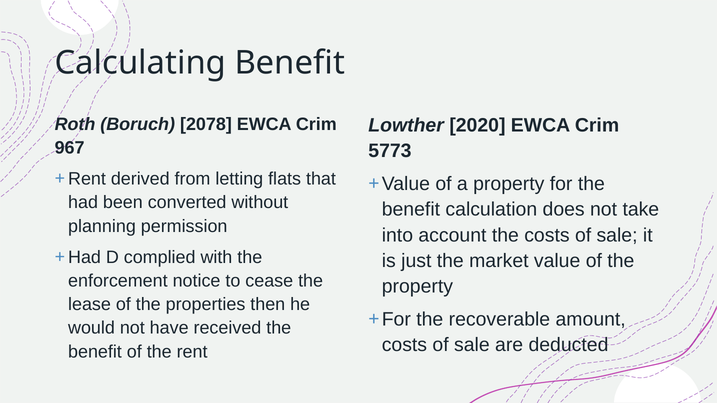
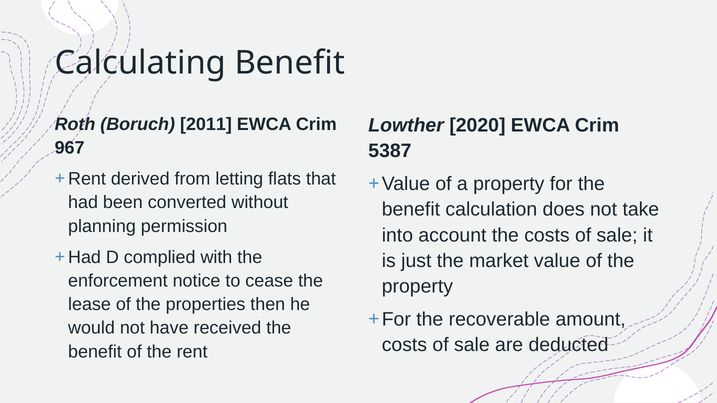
2078: 2078 -> 2011 (206, 124)
5773: 5773 -> 5387 (390, 151)
